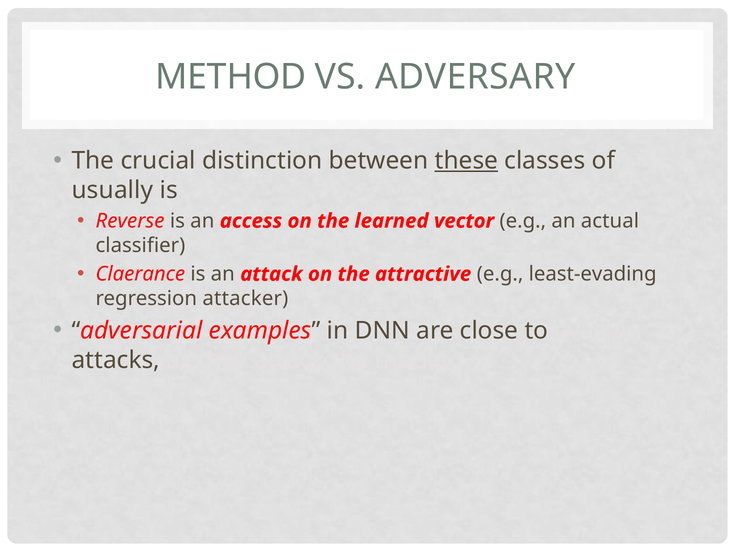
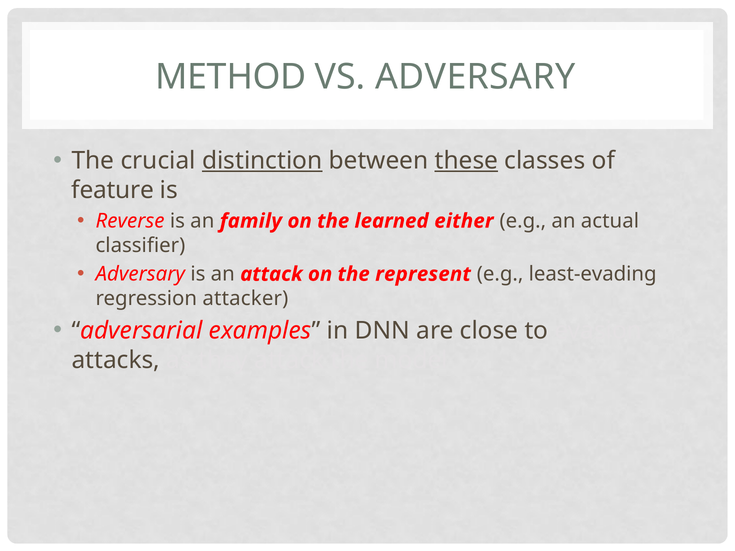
distinction underline: none -> present (262, 161)
usually: usually -> feature (113, 190)
access: access -> family (251, 221)
vector: vector -> either (464, 221)
Claerance: Claerance -> Adversary (140, 274)
attractive: attractive -> represent (423, 274)
